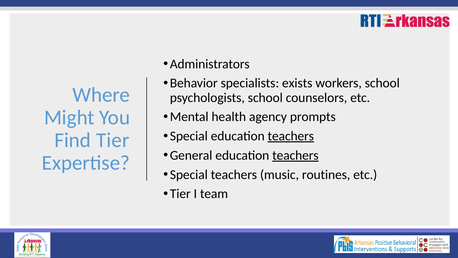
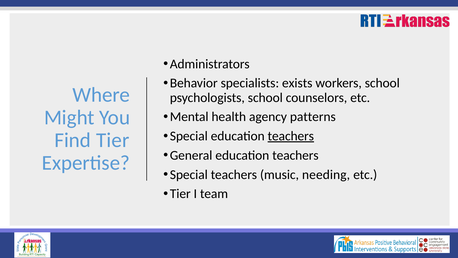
prompts: prompts -> patterns (313, 117)
teachers underline: present -> none (295, 155)
routines: routines -> needing (326, 174)
